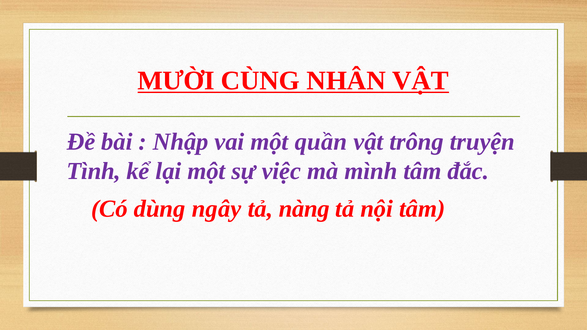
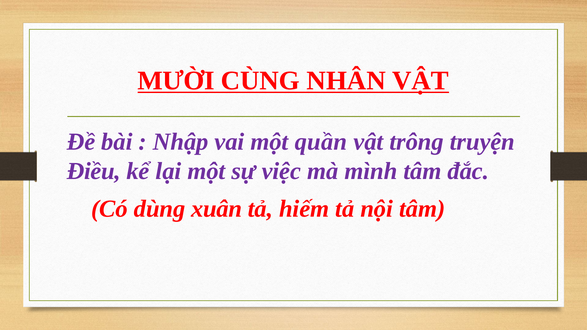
Tình: Tình -> Điều (94, 171)
ngây: ngây -> xuân (217, 209)
nàng: nàng -> hiếm (304, 209)
